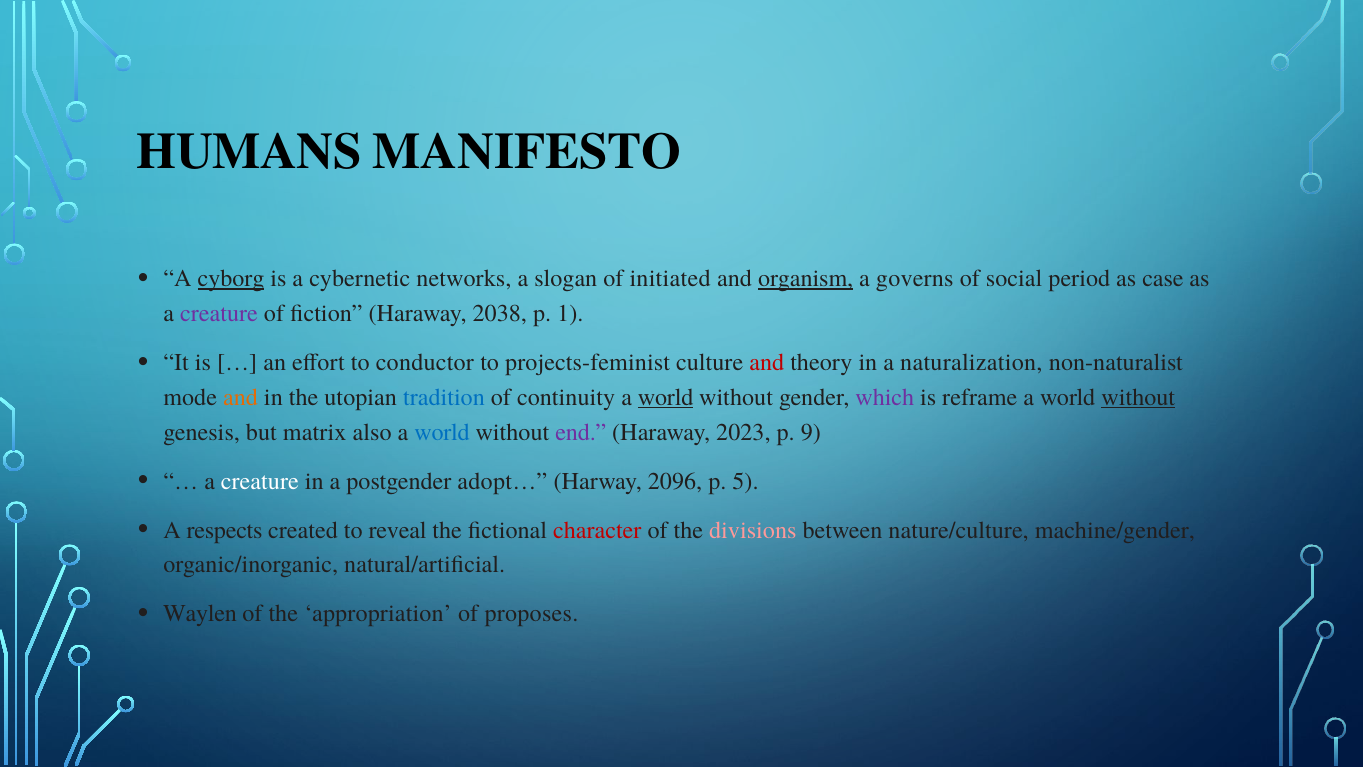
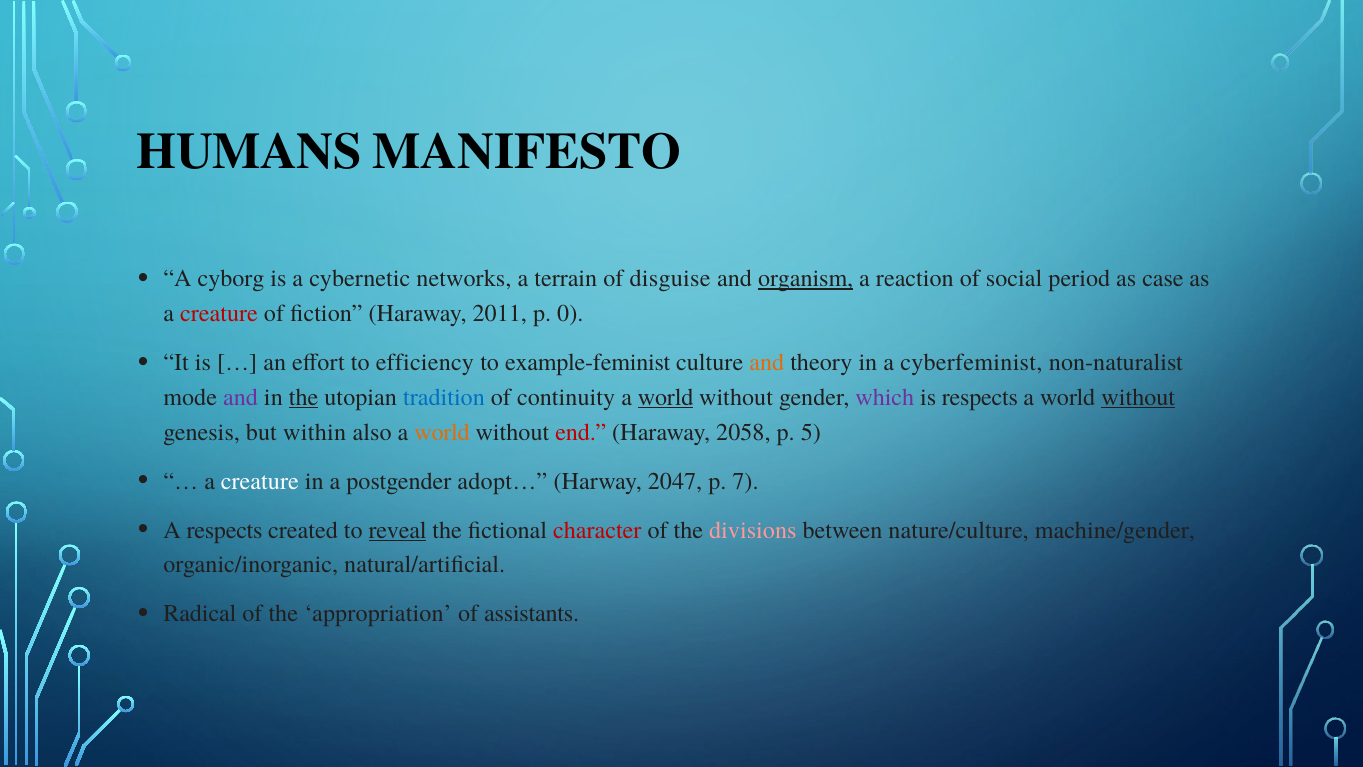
cyborg underline: present -> none (231, 279)
slogan: slogan -> terrain (566, 279)
initiated: initiated -> disguise (670, 279)
governs: governs -> reaction (915, 279)
creature colour: purple -> red (219, 313)
2038: 2038 -> 2011 (500, 313)
1: 1 -> 0 (570, 313)
conductor: conductor -> efficiency (425, 362)
projects-feminist: projects-feminist -> example-feminist (588, 362)
and colour: red -> orange (767, 362)
naturalization: naturalization -> cyberfeminist (971, 362)
and colour: orange -> purple (241, 397)
the underline: none -> present (304, 397)
is reframe: reframe -> respects (980, 397)
matrix: matrix -> within (315, 432)
world colour: blue -> orange (442, 432)
end colour: purple -> red (581, 432)
2023: 2023 -> 2058 (743, 432)
9: 9 -> 5 (811, 432)
2096: 2096 -> 2047 (675, 481)
5: 5 -> 7 (745, 481)
reveal underline: none -> present (398, 530)
Waylen: Waylen -> Radical (200, 614)
proposes: proposes -> assistants (532, 614)
